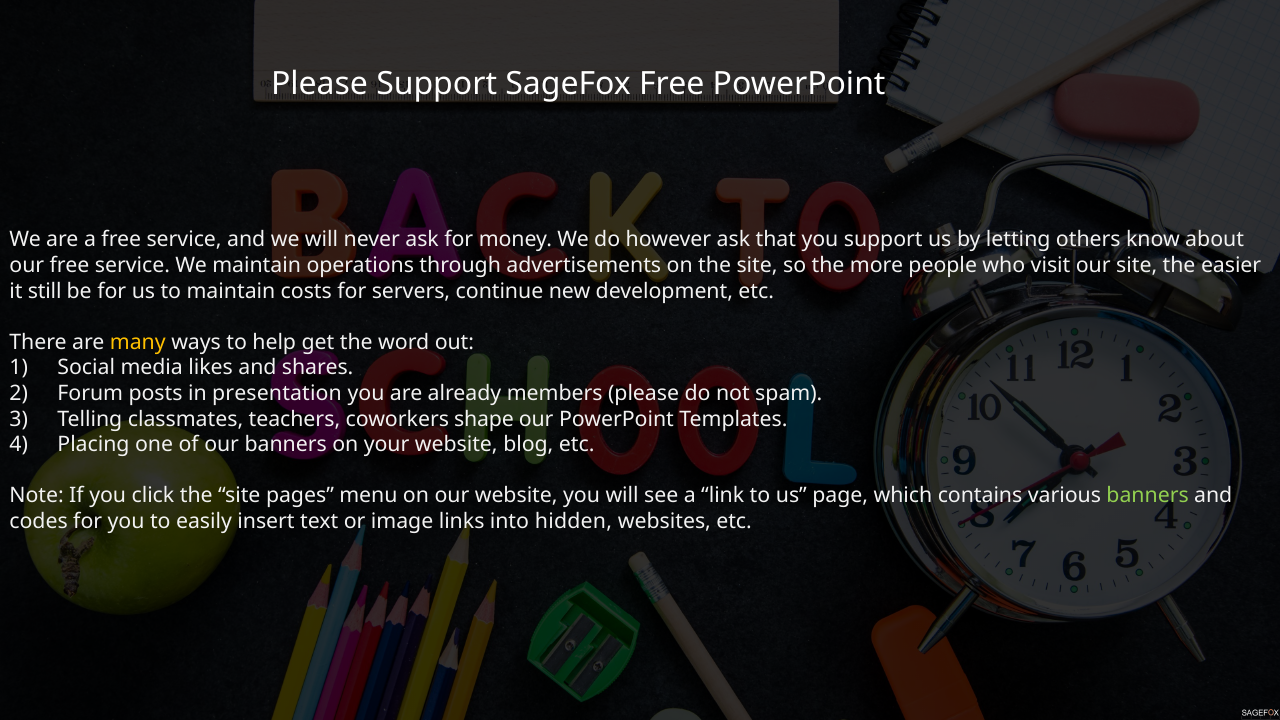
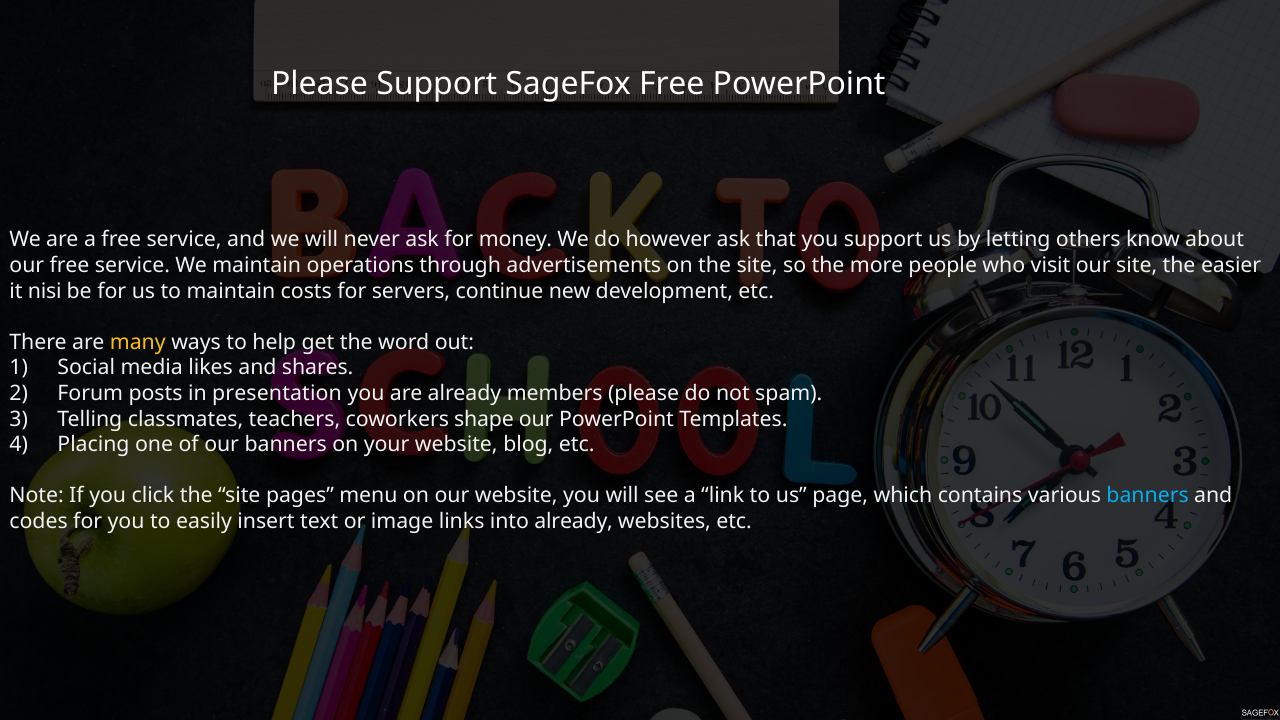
still: still -> nisi (45, 291)
banners colour: light green -> light blue (1148, 496)
into hidden: hidden -> already (574, 521)
